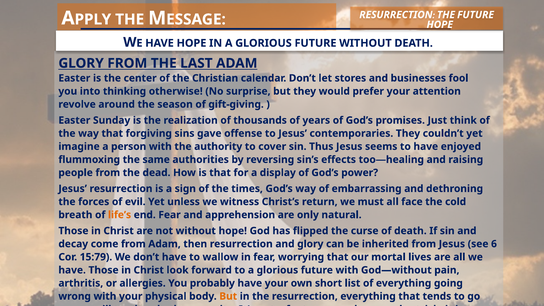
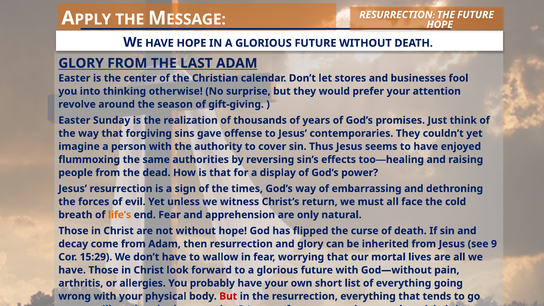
6: 6 -> 9 (494, 244)
15:79: 15:79 -> 15:29 (96, 257)
But colour: orange -> red (228, 296)
